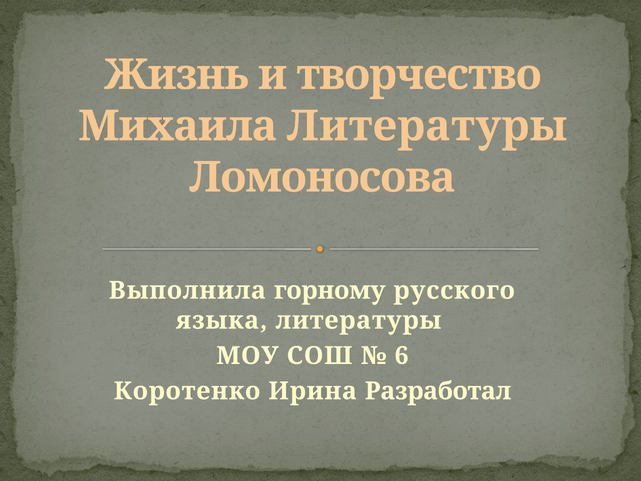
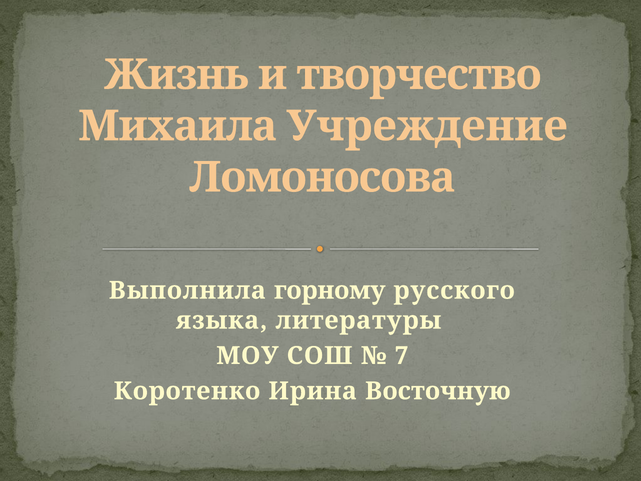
Михаила Литературы: Литературы -> Учреждение (427, 126)
6: 6 -> 7 (402, 356)
Разработал: Разработал -> Восточную (438, 391)
